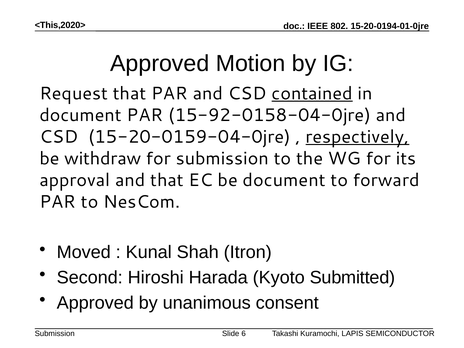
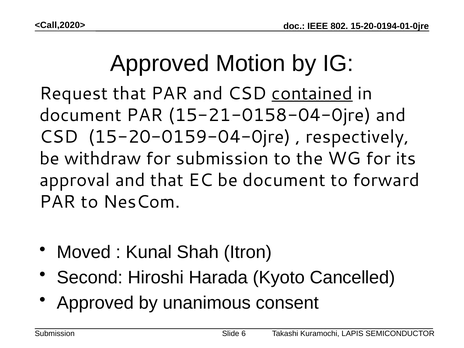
<This,2020>: <This,2020> -> <Call,2020> (60, 25)
15-92-0158-04-0jre: 15-92-0158-04-0jre -> 15-21-0158-04-0jre (270, 115)
respectively underline: present -> none (357, 137)
Submitted: Submitted -> Cancelled (352, 278)
